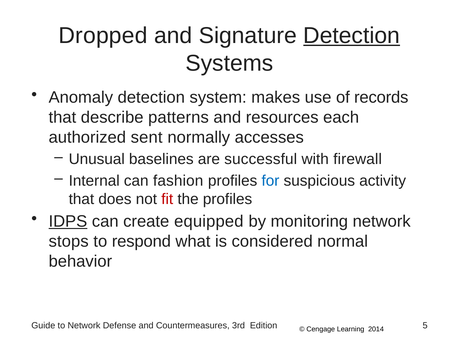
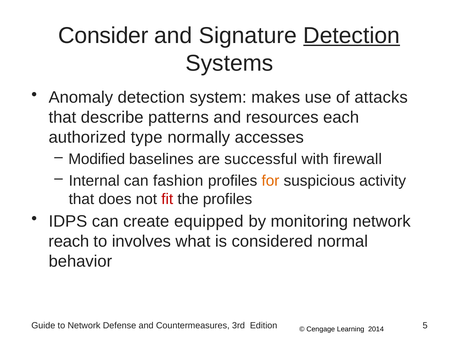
Dropped: Dropped -> Consider (103, 36)
records: records -> attacks (381, 98)
sent: sent -> type (147, 137)
Unusual: Unusual -> Modified (97, 159)
for colour: blue -> orange (270, 181)
IDPS underline: present -> none (68, 222)
stops: stops -> reach (69, 242)
respond: respond -> involves (141, 242)
